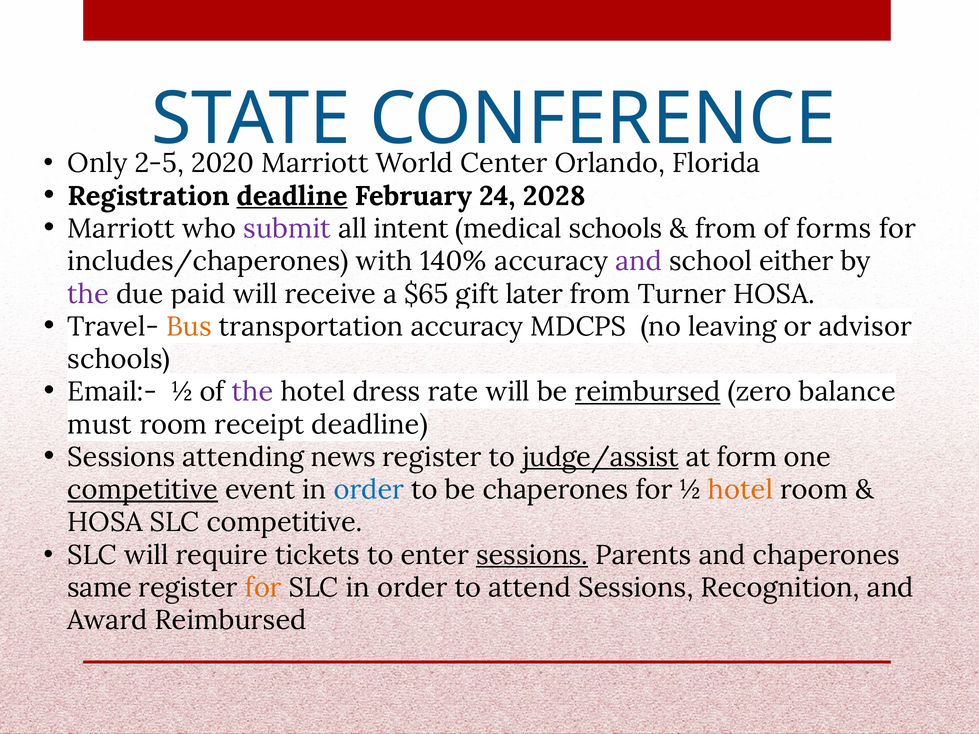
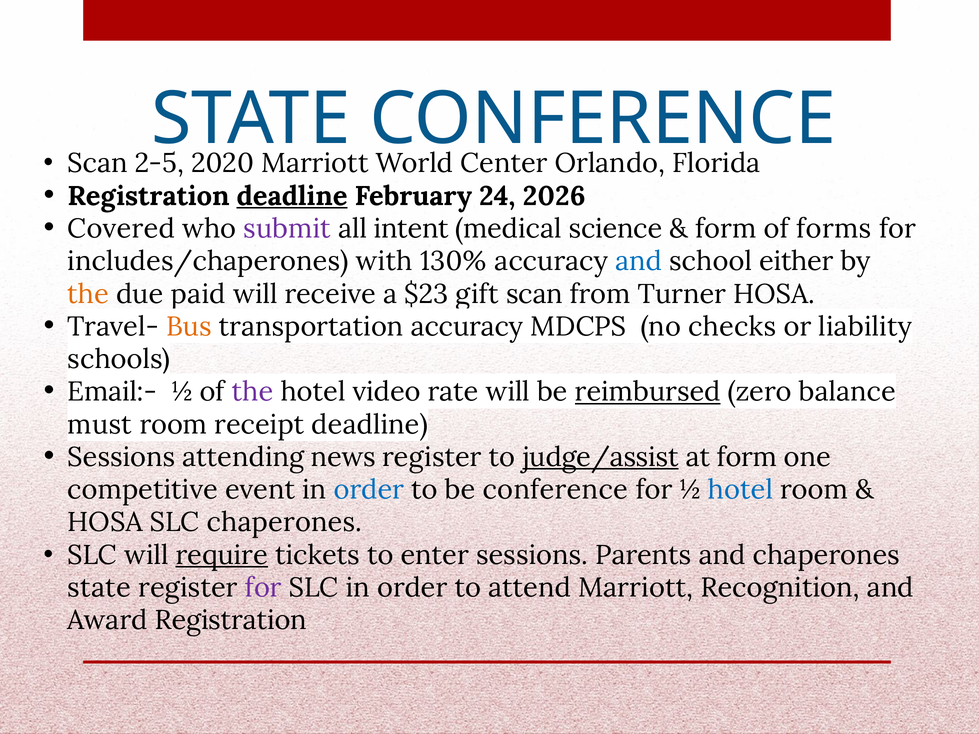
Only: Only -> Scan (98, 164)
2028: 2028 -> 2026 (554, 196)
Marriott: Marriott -> Covered (121, 229)
medical schools: schools -> science (616, 229)
from: from -> form (726, 229)
140%: 140% -> 130% (453, 261)
and colour: purple -> blue (639, 261)
the colour: purple -> orange (88, 294)
$65: $65 -> $23 (426, 294)
gift later: later -> scan (534, 294)
leaving: leaving -> checks (732, 327)
advisor: advisor -> liability (865, 327)
dress: dress -> video (387, 392)
competitive underline: present -> none (143, 490)
be chaperones: chaperones -> conference (555, 490)
hotel colour: orange -> blue (740, 490)
SLC competitive: competitive -> chaperones (284, 523)
require underline: none -> present (222, 555)
sessions underline: present -> none (532, 555)
same: same -> state (99, 588)
for colour: orange -> purple (263, 588)
attend Sessions: Sessions -> Marriott (636, 588)
Award Reimbursed: Reimbursed -> Registration (231, 621)
